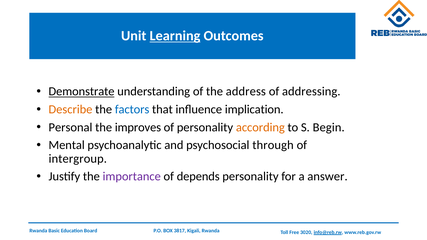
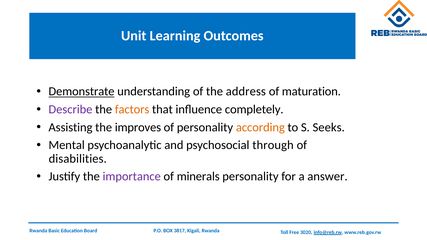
Learning underline: present -> none (175, 36)
addressing: addressing -> maturation (311, 92)
Describe colour: orange -> purple (70, 110)
factors colour: blue -> orange (132, 110)
implication: implication -> completely (254, 110)
Personal: Personal -> Assisting (71, 127)
Begin: Begin -> Seeks (329, 127)
intergroup: intergroup -> disabilities (78, 159)
depends: depends -> minerals (198, 177)
